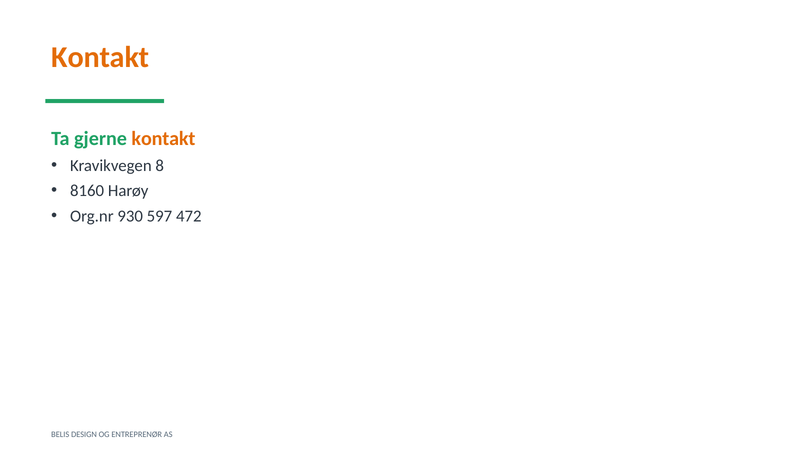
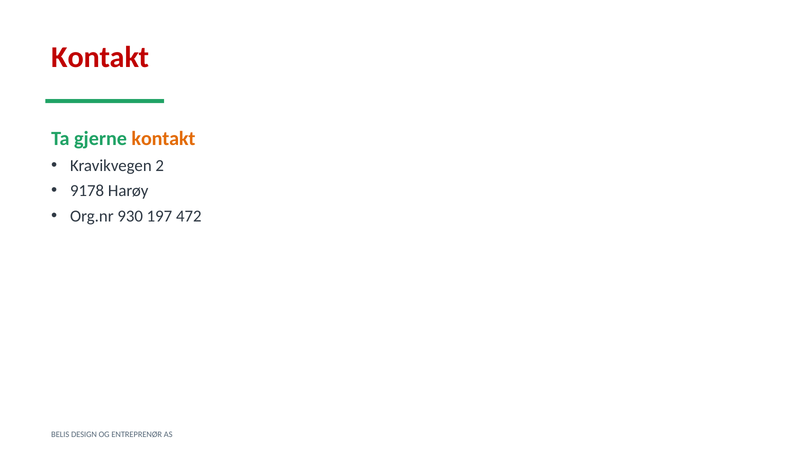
Kontakt colour: orange -> red (100, 57)
8: 8 -> 2 (160, 166)
8160: 8160 -> 9178 (87, 191)
597: 597 -> 197 (159, 216)
